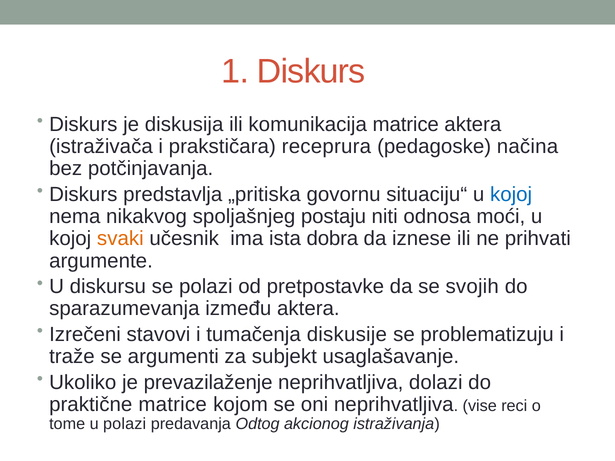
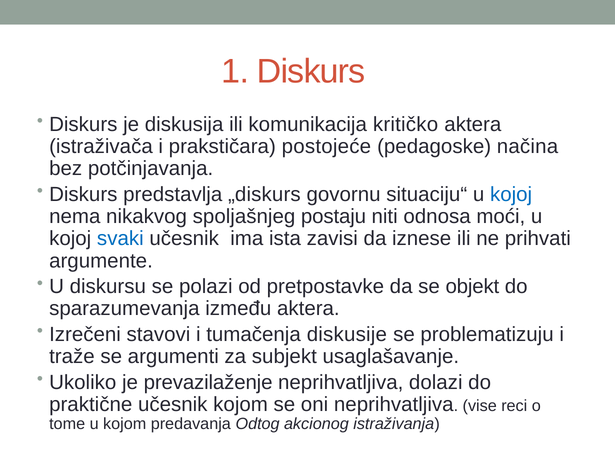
komunikacija matrice: matrice -> kritičko (406, 124)
receprura: receprura -> postojeće (326, 147)
„pritiska: „pritiska -> „diskurs (264, 195)
svaki colour: orange -> blue (120, 239)
dobra: dobra -> zavisi (332, 239)
svojih: svojih -> objekt (472, 287)
praktične matrice: matrice -> učesnik (173, 405)
u polazi: polazi -> kojom (125, 424)
